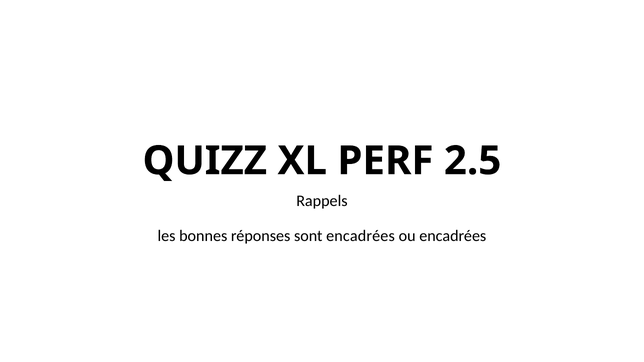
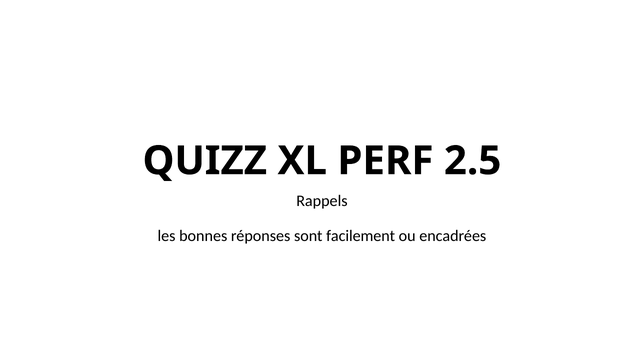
sont encadrées: encadrées -> facilement (361, 236)
